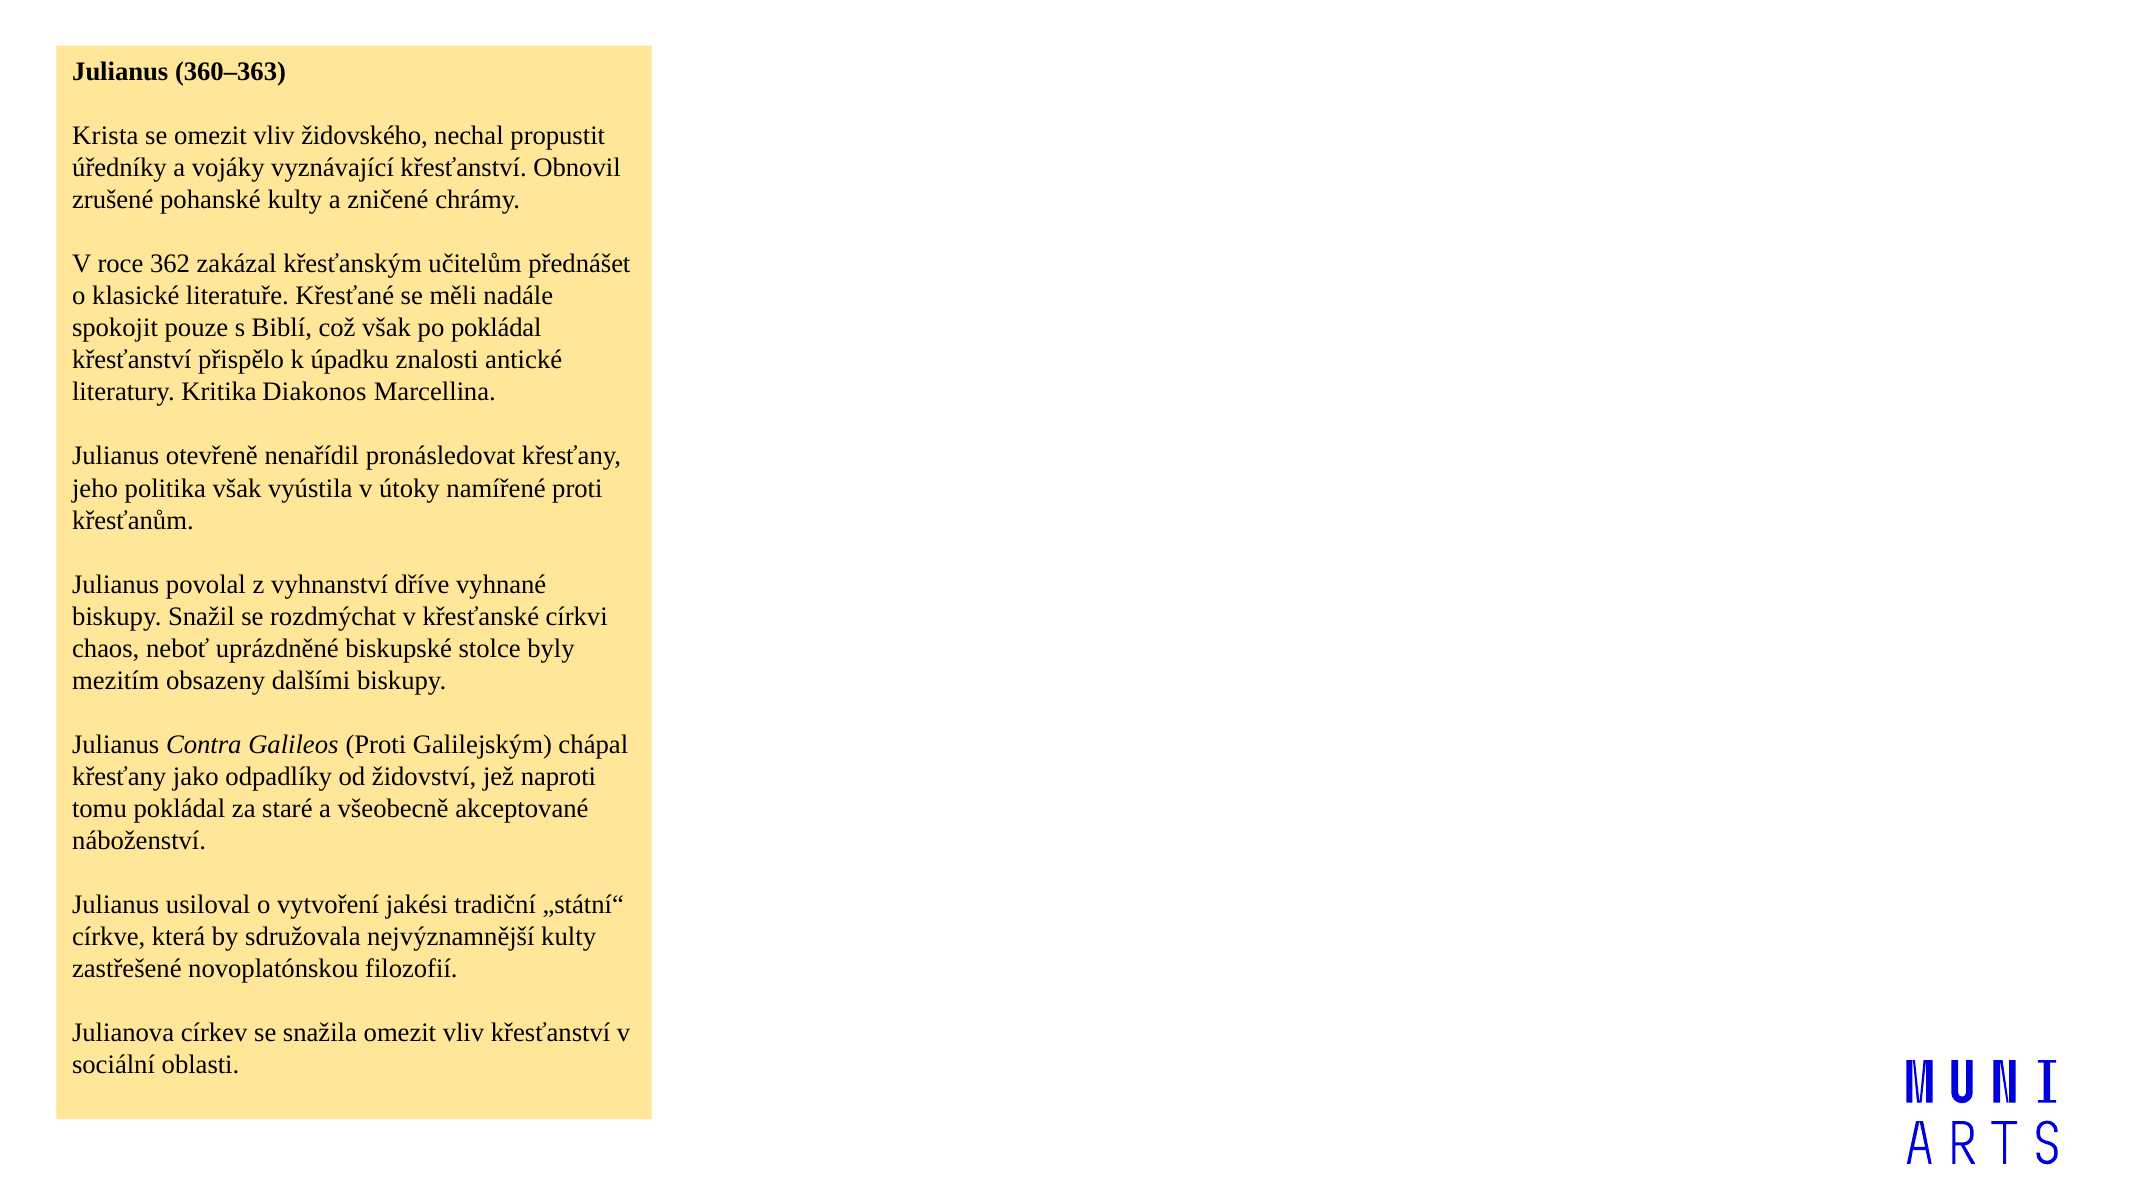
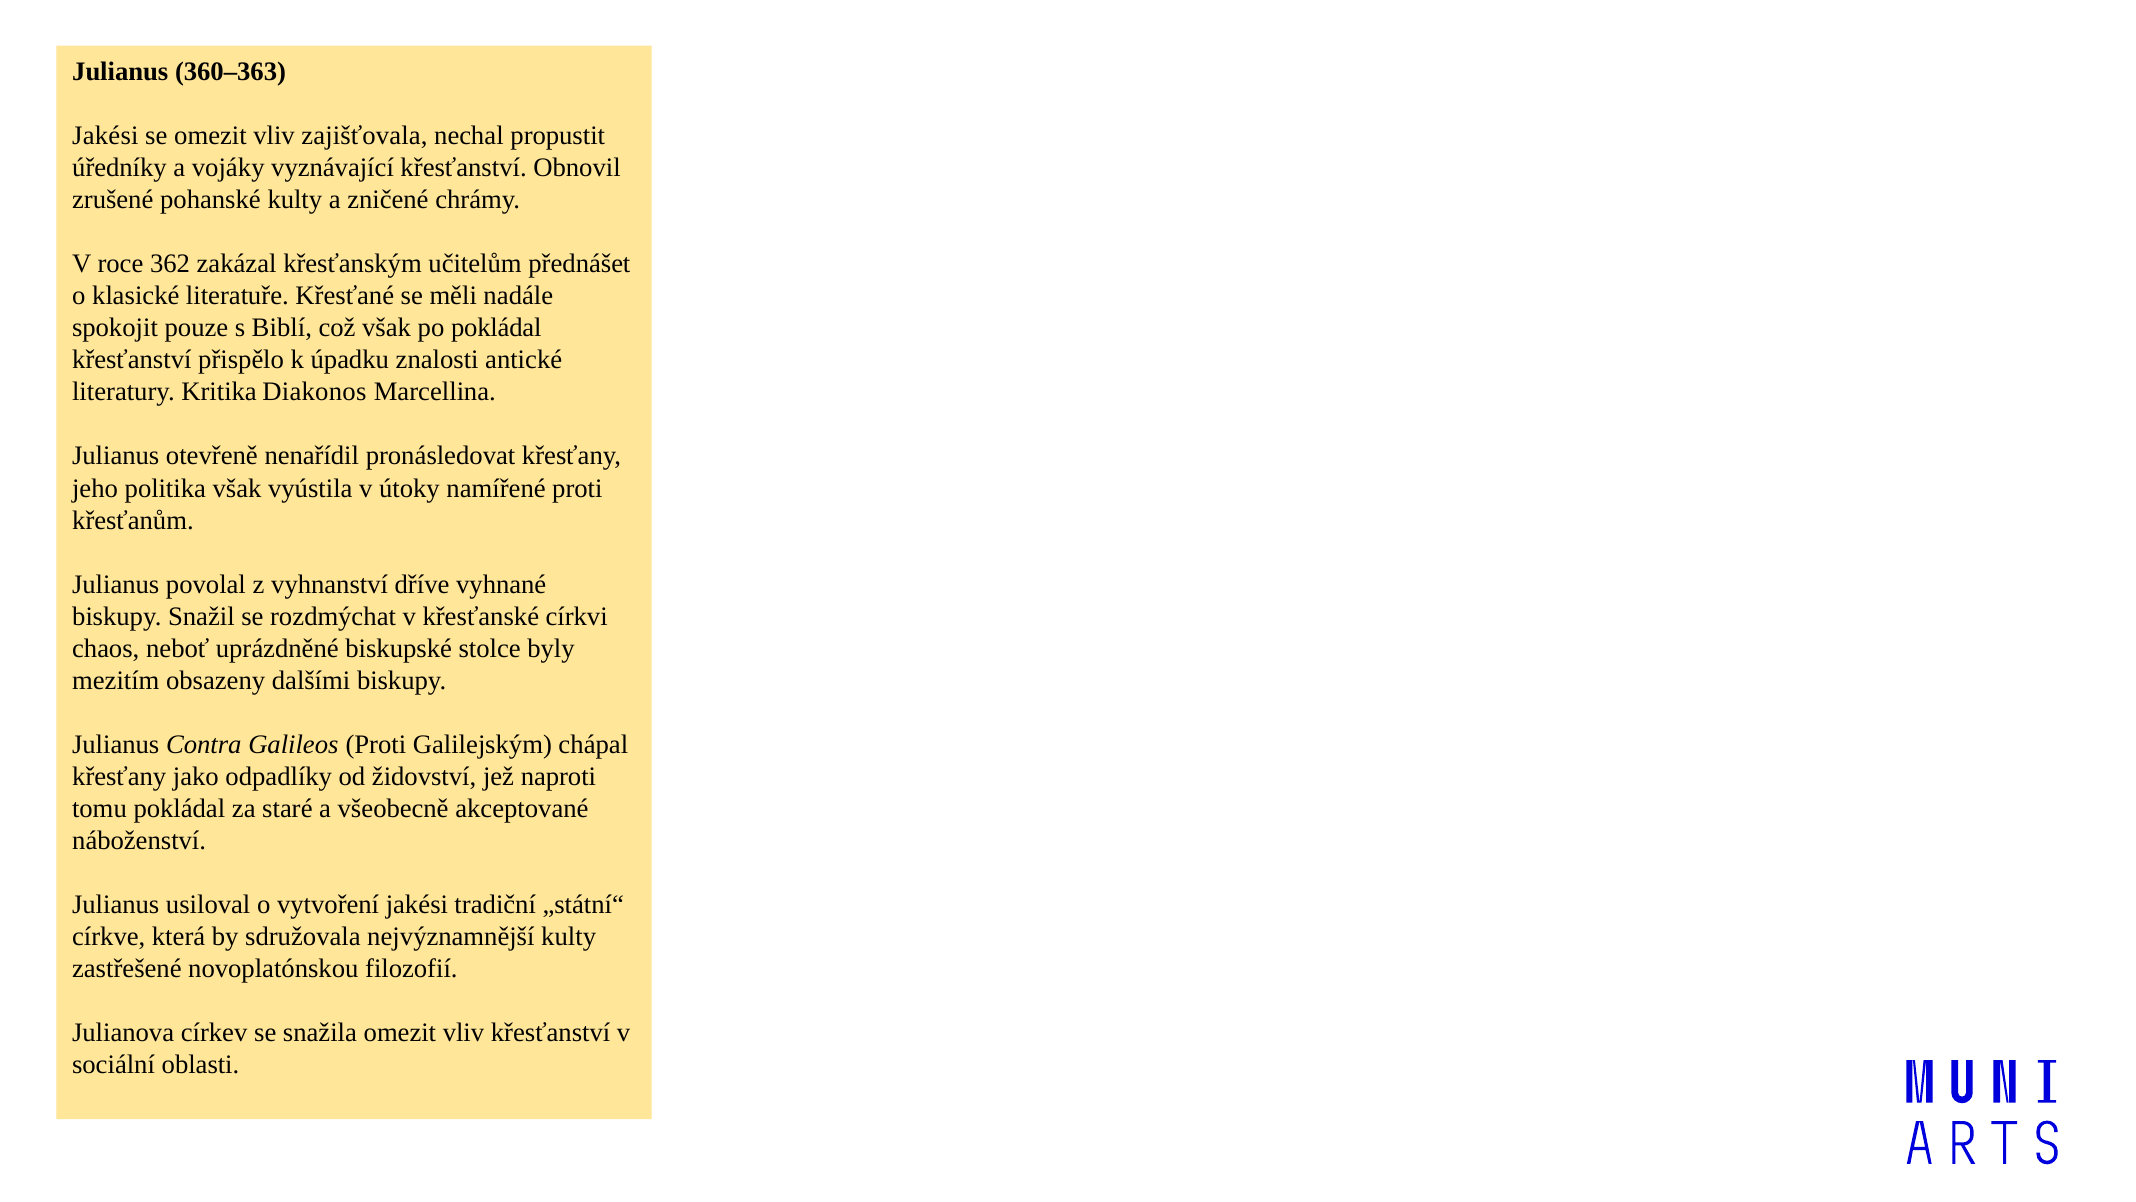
Krista: Krista -> Jakési (105, 136)
židovského: židovského -> zajišťovala (364, 136)
